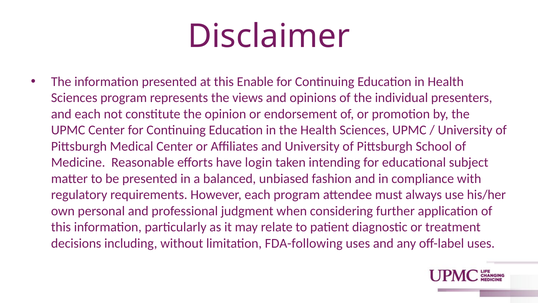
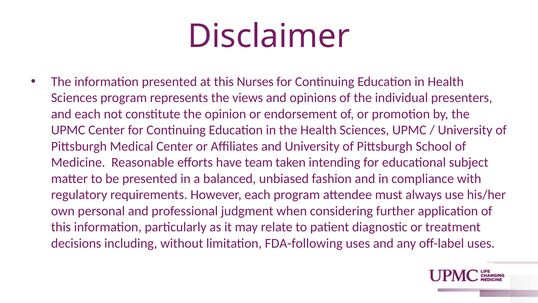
Enable: Enable -> Nurses (255, 82)
login: login -> team (259, 162)
